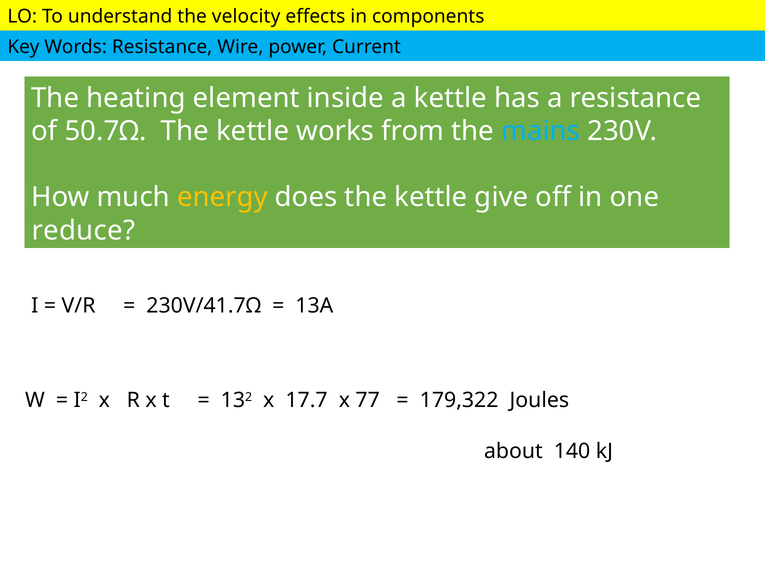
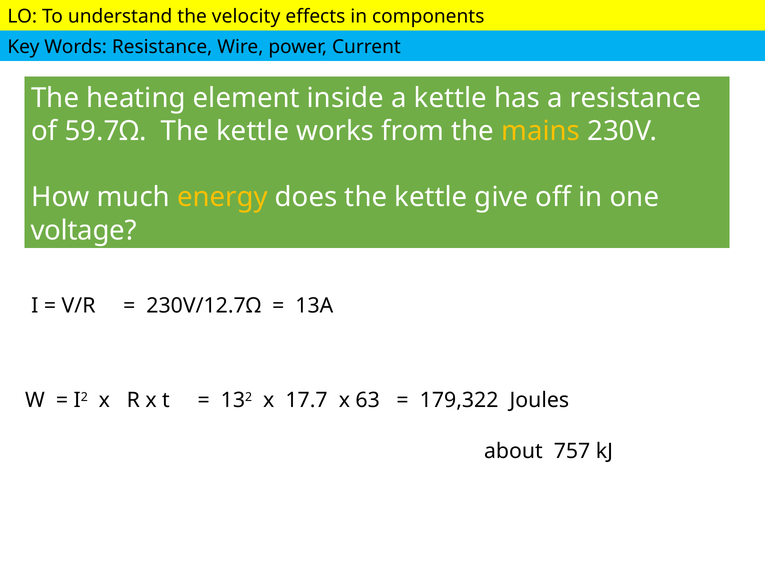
50.7Ω: 50.7Ω -> 59.7Ω (106, 131)
mains colour: light blue -> yellow (541, 131)
reduce: reduce -> voltage (84, 230)
230V/41.7Ω: 230V/41.7Ω -> 230V/12.7Ω (204, 305)
77: 77 -> 63 (368, 400)
140: 140 -> 757 (572, 451)
